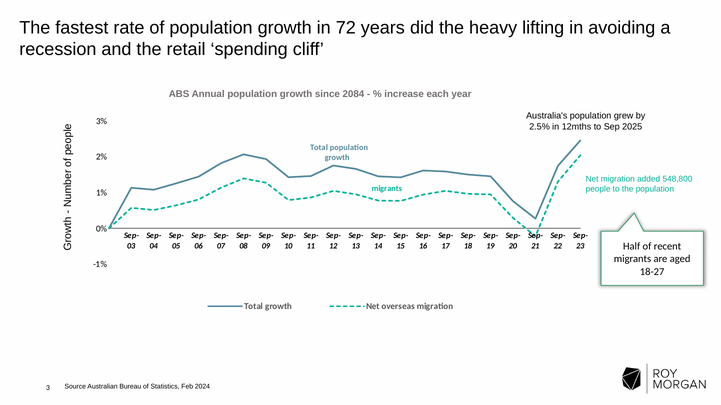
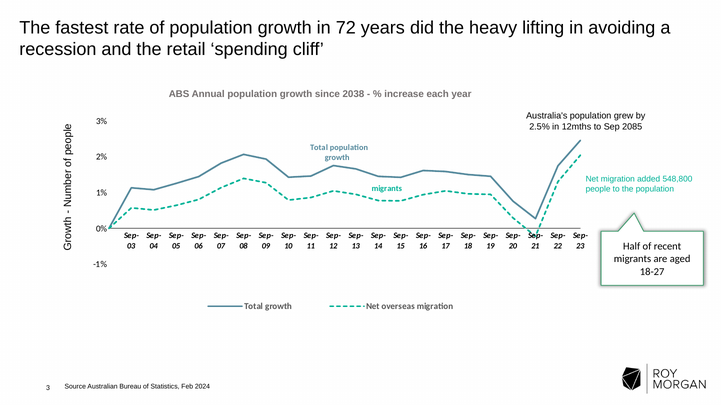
2084: 2084 -> 2038 (353, 94)
2025: 2025 -> 2085 (632, 127)
